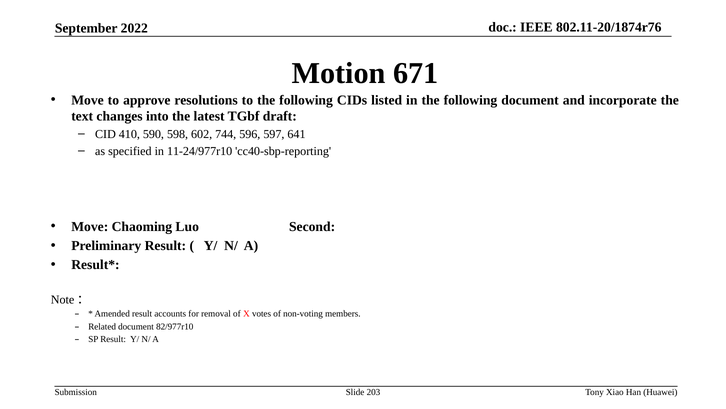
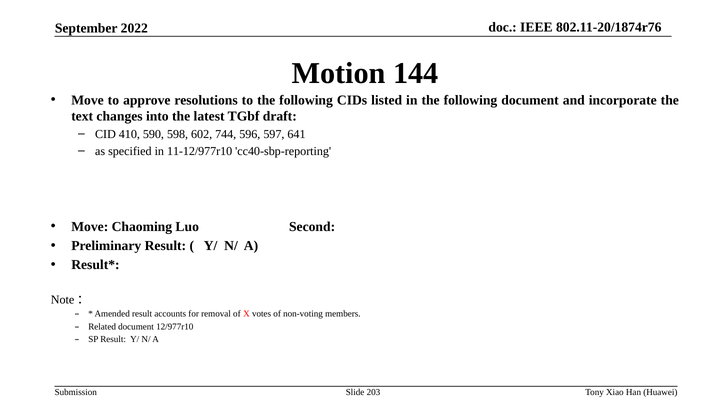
671: 671 -> 144 (416, 73)
11-24/977r10: 11-24/977r10 -> 11-12/977r10 (200, 151)
82/977r10: 82/977r10 -> 12/977r10 (175, 326)
